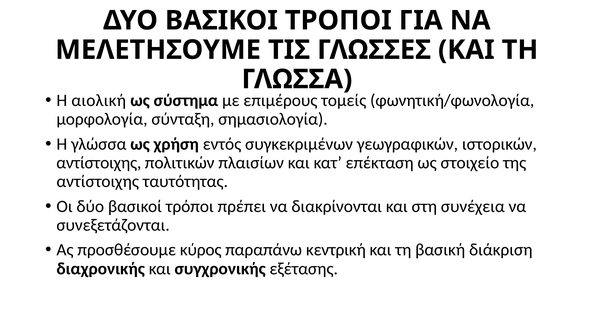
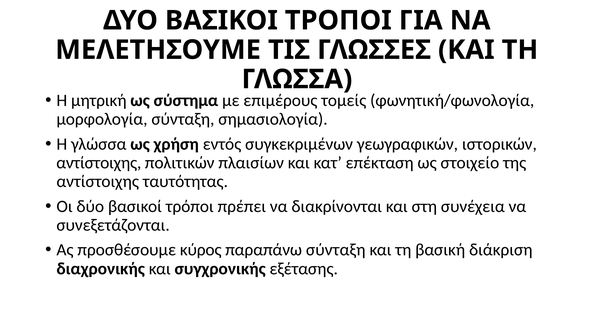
αιολική: αιολική -> μητρική (99, 100)
παραπάνω κεντρική: κεντρική -> σύνταξη (336, 250)
